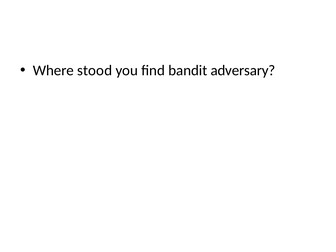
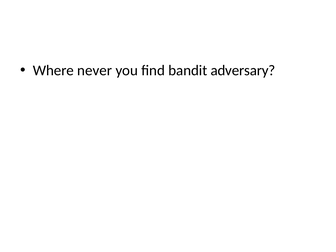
stood: stood -> never (95, 70)
